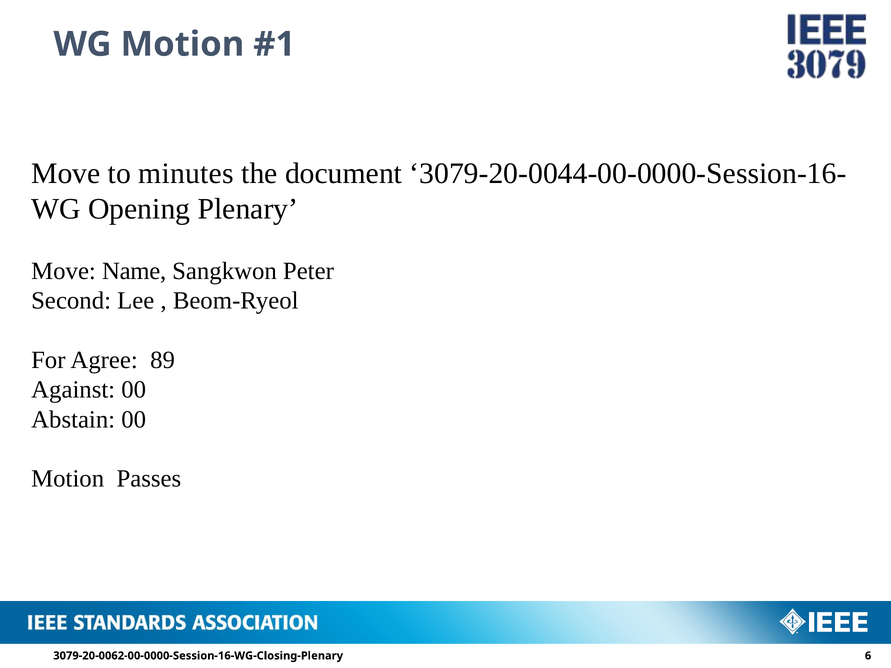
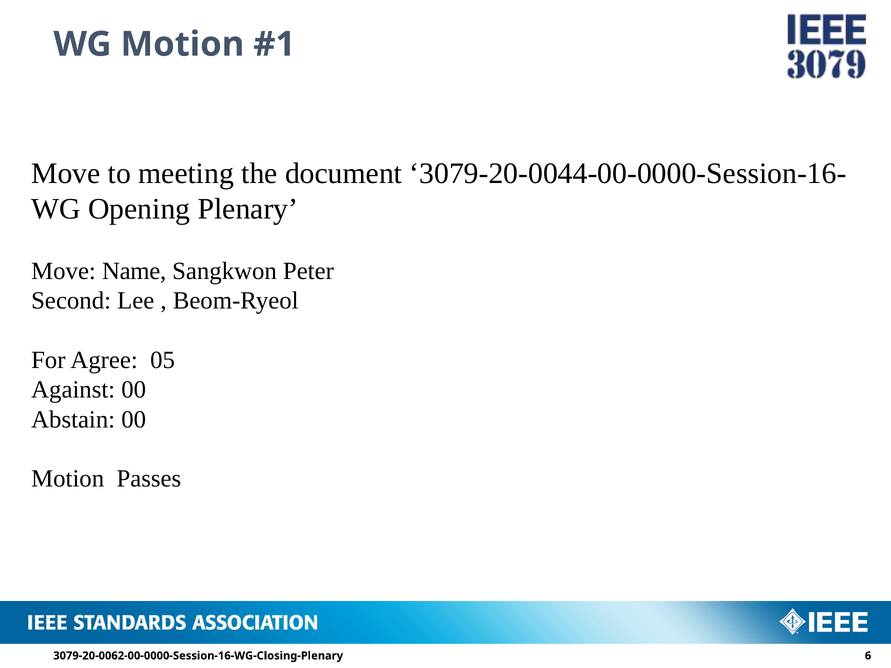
minutes: minutes -> meeting (186, 173)
89: 89 -> 05 (163, 360)
